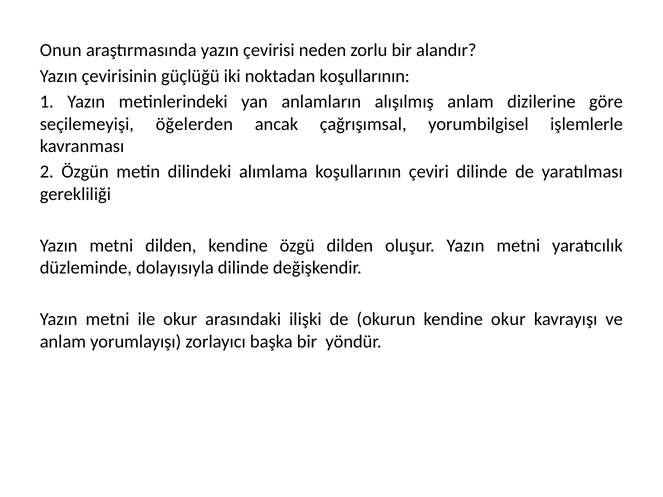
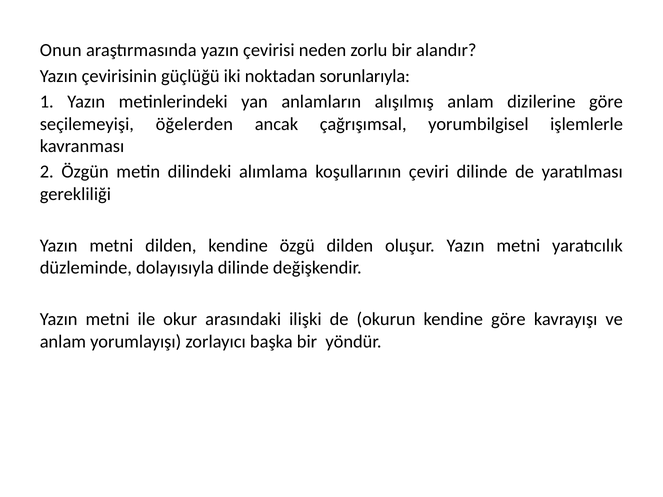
noktadan koşullarının: koşullarının -> sorunlarıyla (365, 76)
kendine okur: okur -> göre (508, 319)
